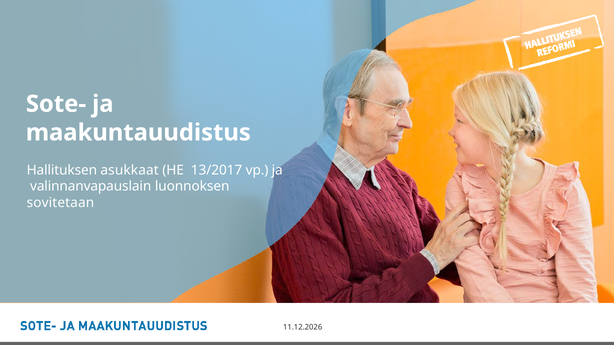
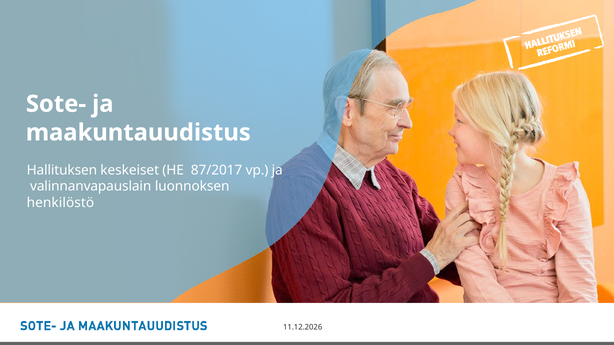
asukkaat: asukkaat -> keskeiset (130, 170)
13/2017: 13/2017 -> 87/2017 (217, 170)
sovitetaan: sovitetaan -> henkilöstö (60, 203)
